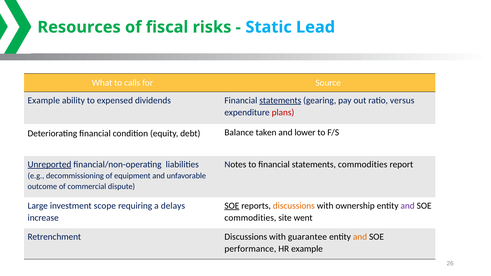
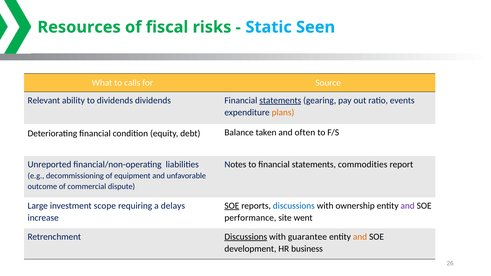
Lead: Lead -> Seen (316, 27)
Example: Example -> Relevant (44, 100)
to expensed: expensed -> dividends (115, 100)
versus: versus -> events (402, 100)
plans colour: red -> orange (283, 113)
lower: lower -> often (305, 132)
Unreported underline: present -> none (50, 165)
discussions colour: orange -> blue (294, 206)
commodities: commodities -> performance (250, 218)
Discussions underline: none -> present (246, 237)
performance: performance -> development (250, 249)
HR example: example -> business (307, 249)
